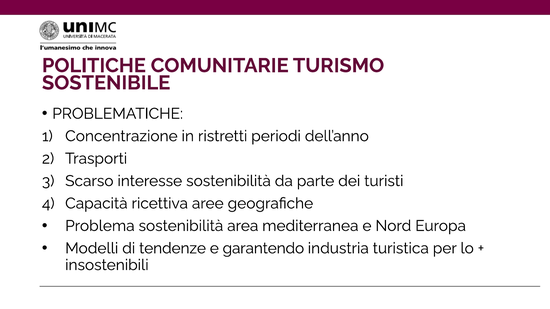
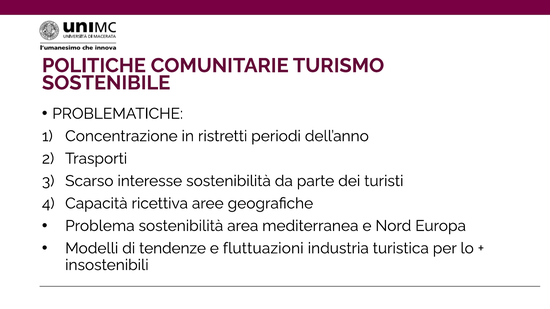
garantendo: garantendo -> fluttuazioni (263, 249)
